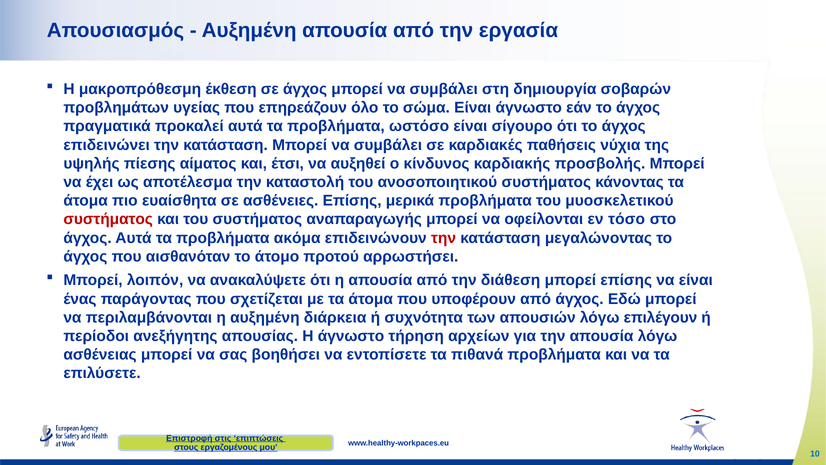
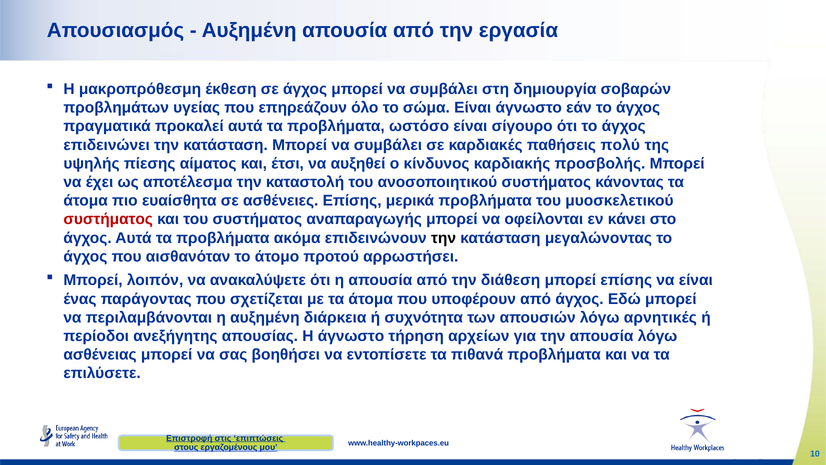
νύχια: νύχια -> πολύ (620, 145)
τόσο: τόσο -> κάνει (627, 219)
την colour: red -> black (444, 238)
επιλέγουν: επιλέγουν -> αρνητικές (660, 317)
